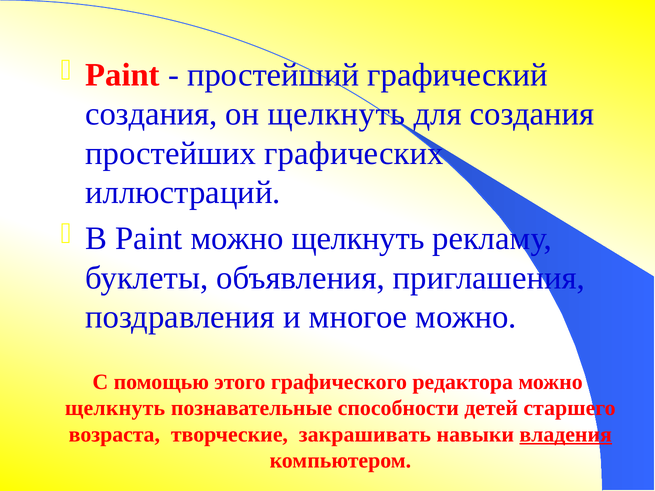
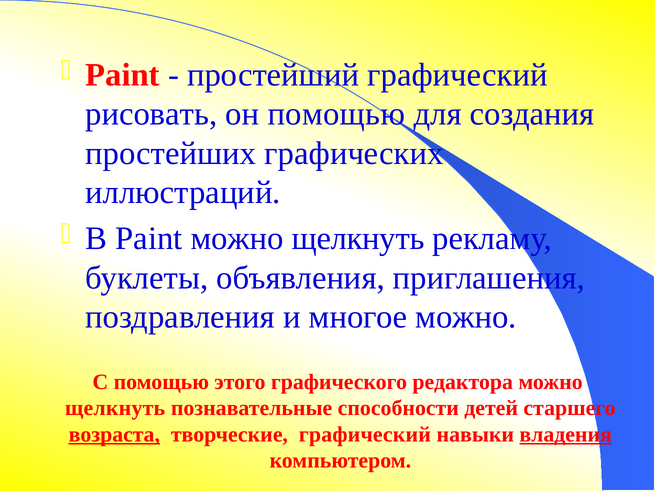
создания: создания -> рисовать (151, 114)
он щелкнуть: щелкнуть -> помощью (336, 114)
возраста underline: none -> present (114, 435)
творческие закрашивать: закрашивать -> графический (365, 435)
